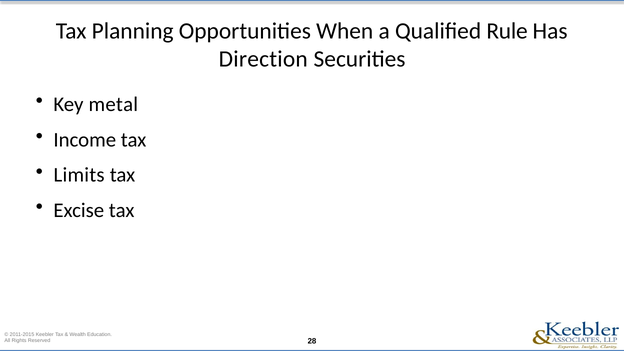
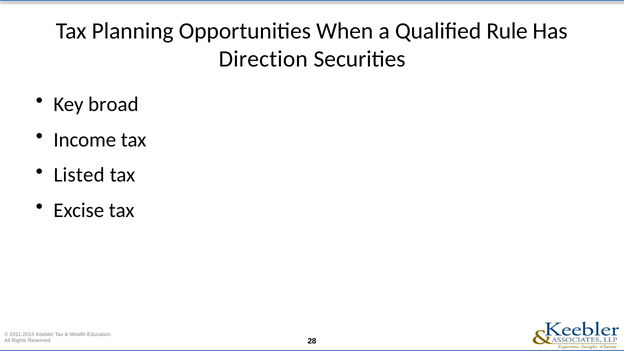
metal: metal -> broad (113, 104)
Limits: Limits -> Listed (79, 175)
